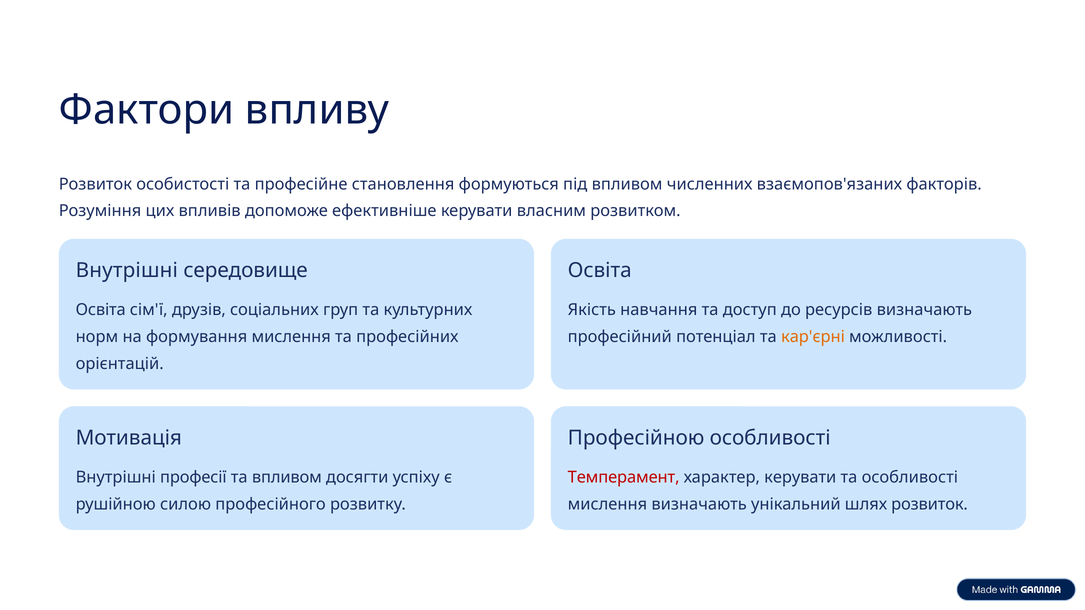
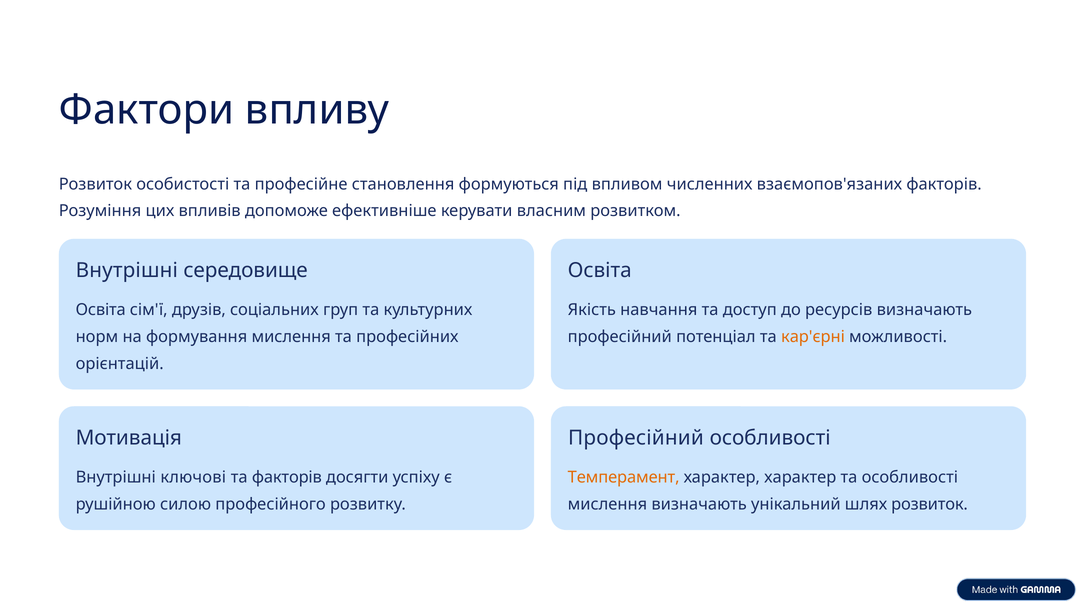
Професійною: Професійною -> Професійний (636, 438)
професії: професії -> ключові (193, 478)
та впливом: впливом -> факторів (287, 478)
Темперамент colour: red -> orange (624, 478)
характер керувати: керувати -> характер (800, 478)
